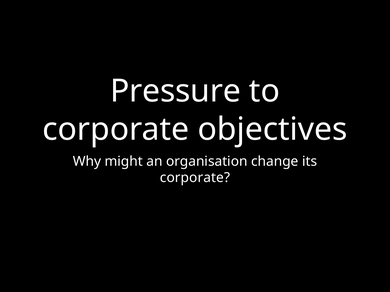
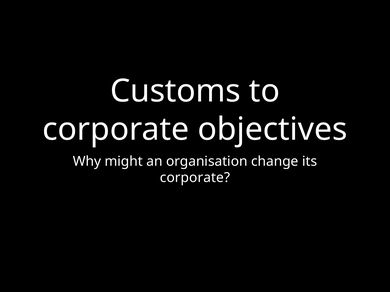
Pressure: Pressure -> Customs (175, 91)
